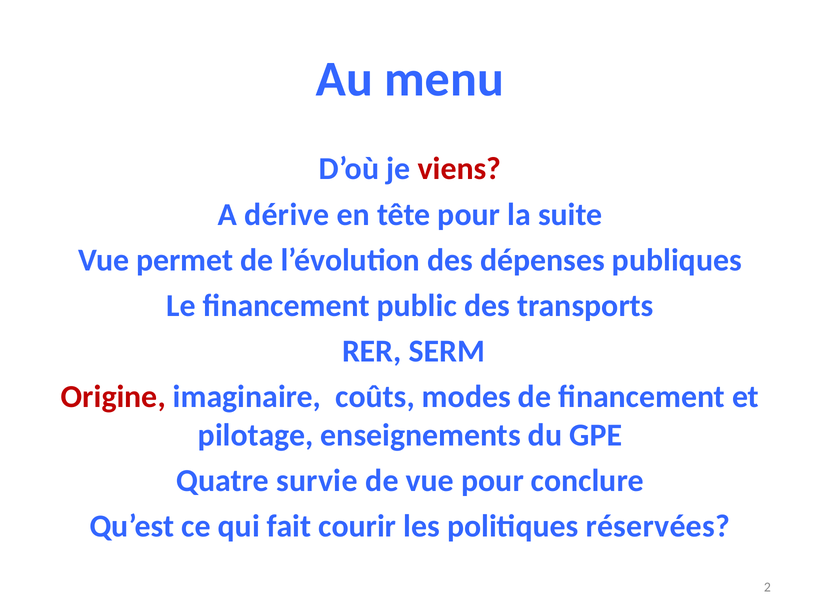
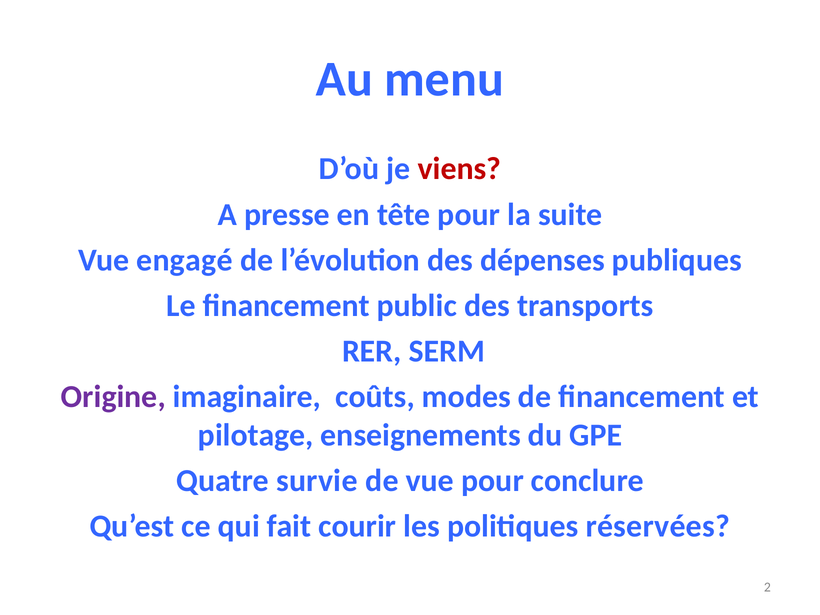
dérive: dérive -> presse (287, 215)
permet: permet -> engagé (185, 260)
Origine colour: red -> purple (113, 397)
